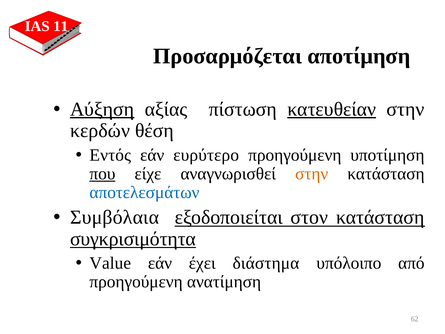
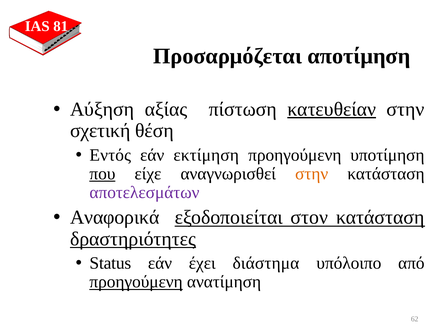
11: 11 -> 81 (61, 26)
Αύξηση underline: present -> none (102, 109)
κερδών: κερδών -> σχετική (100, 131)
ευρύτερο: ευρύτερο -> εκτίμηση (206, 155)
αποτελεσμάτων colour: blue -> purple (144, 192)
Συμβόλαια: Συμβόλαια -> Αναφορικά (115, 217)
συγκρισιμότητα: συγκρισιμότητα -> δραστηριότητες (133, 239)
Value: Value -> Status (110, 263)
προηγούμενη underline: none -> present (136, 282)
